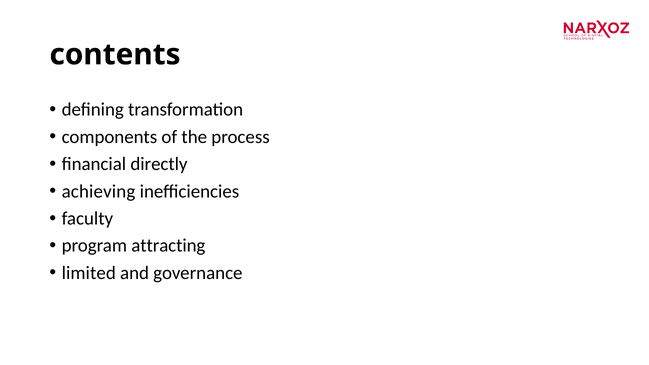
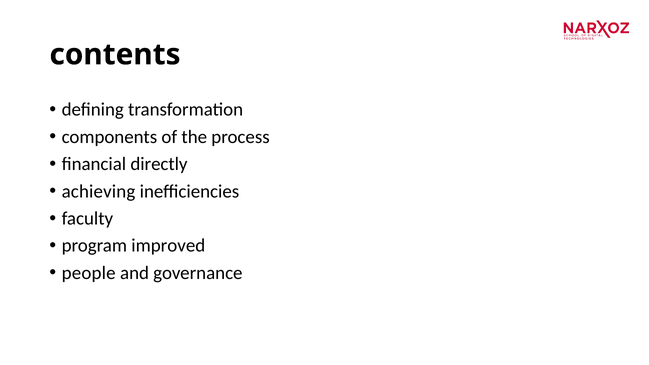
attracting: attracting -> improved (168, 246)
limited: limited -> people (89, 273)
